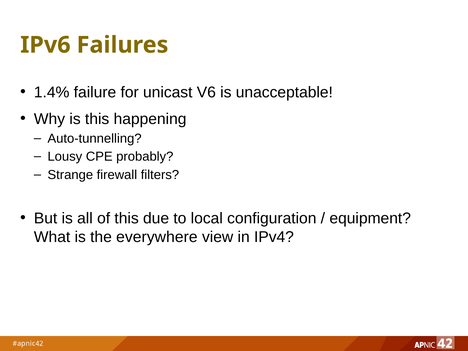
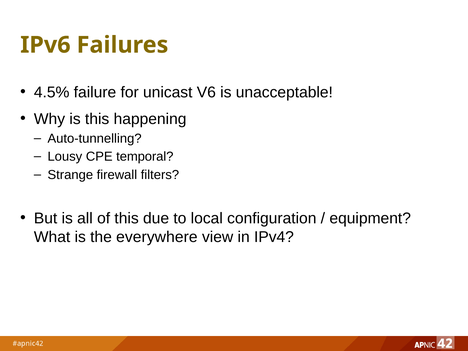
1.4%: 1.4% -> 4.5% (52, 92)
probably: probably -> temporal (145, 157)
